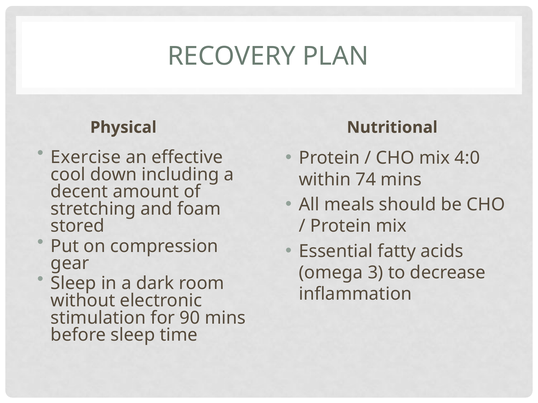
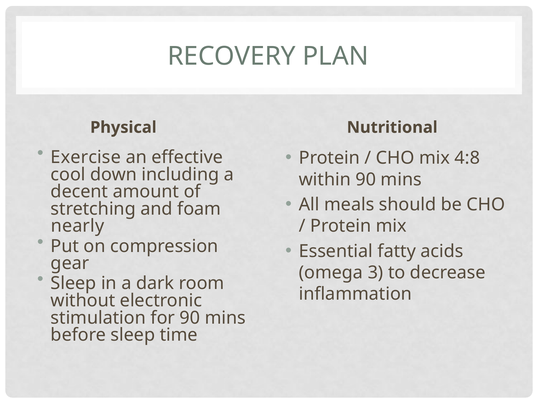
4:0: 4:0 -> 4:8 (467, 158)
within 74: 74 -> 90 (366, 180)
stored: stored -> nearly (77, 226)
